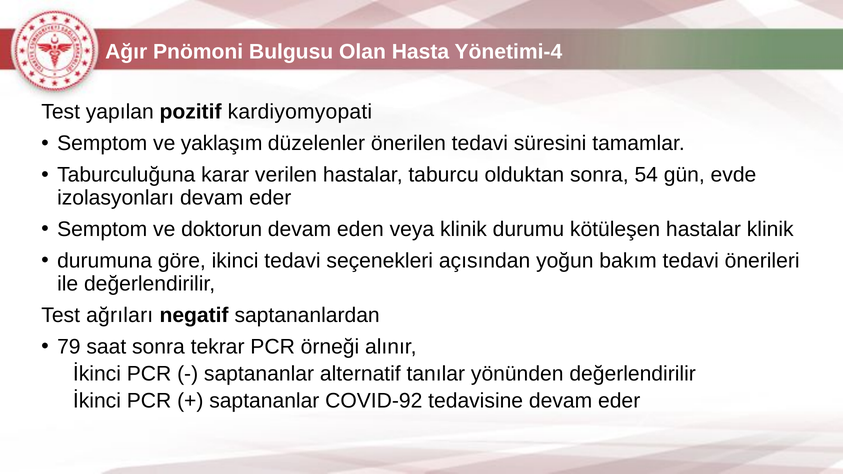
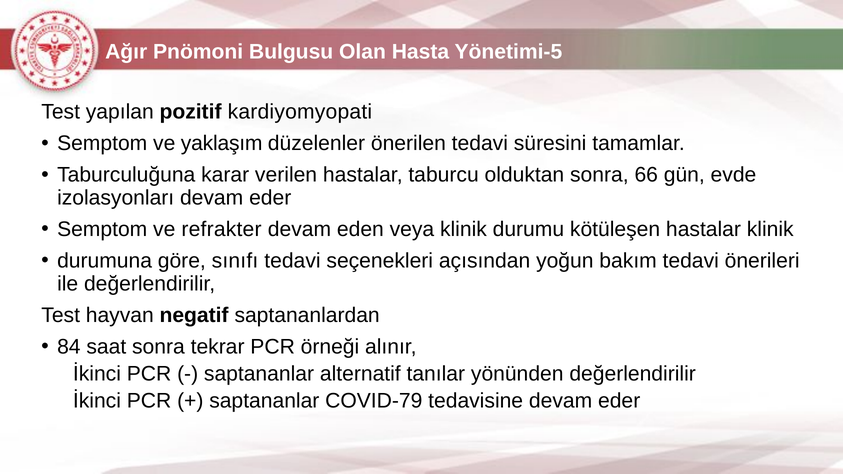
Yönetimi-4: Yönetimi-4 -> Yönetimi-5 (508, 52)
54: 54 -> 66 (646, 175)
doktorun: doktorun -> refrakter (222, 229)
ikinci: ikinci -> sınıfı (235, 261)
ağrıları: ağrıları -> hayvan (120, 315)
79: 79 -> 84 (69, 347)
COVID-92: COVID-92 -> COVID-79 (374, 401)
